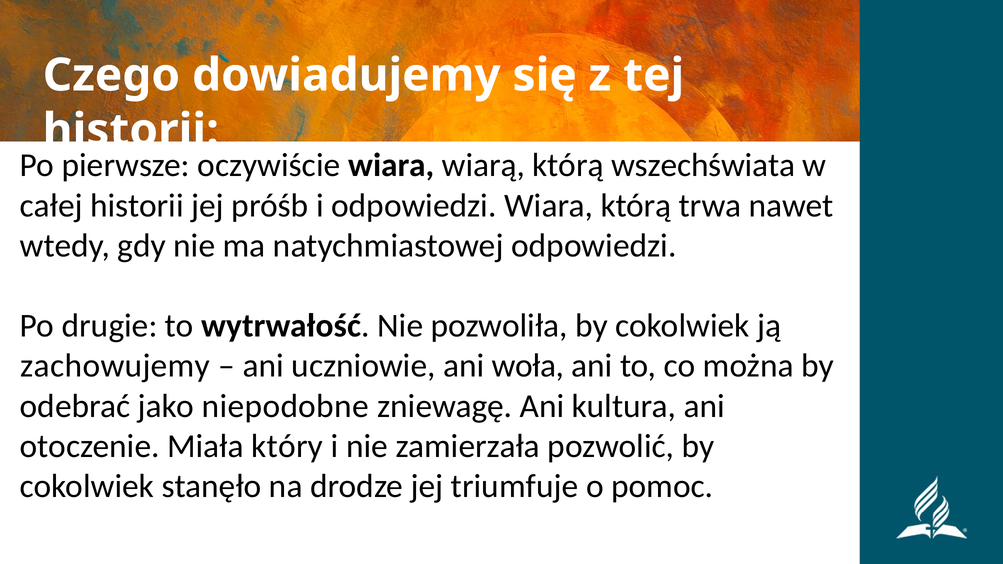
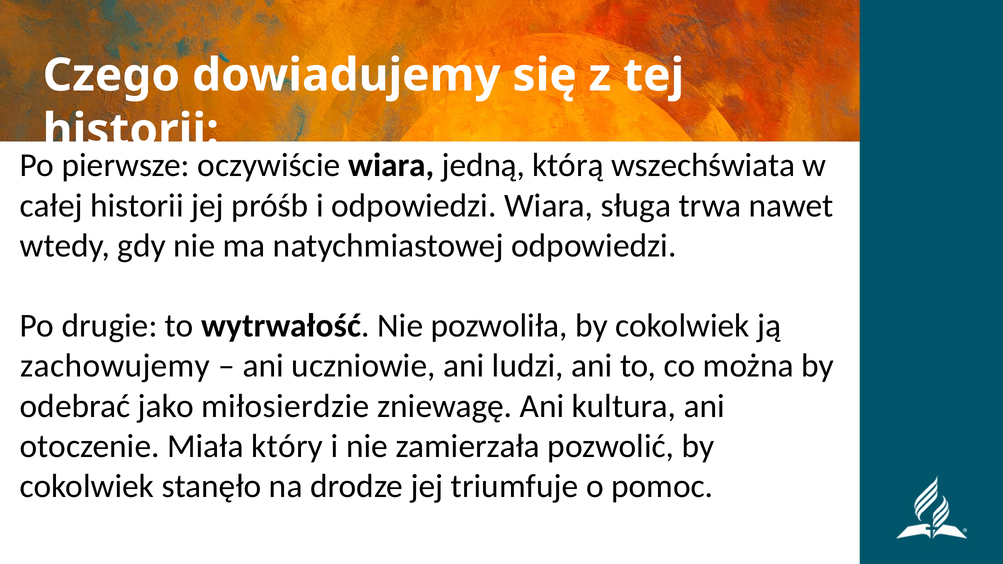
wiarą: wiarą -> jedną (483, 165)
Wiara którą: którą -> sługa (636, 206)
woła: woła -> ludzi (528, 366)
niepodobne: niepodobne -> miłosierdzie (285, 406)
